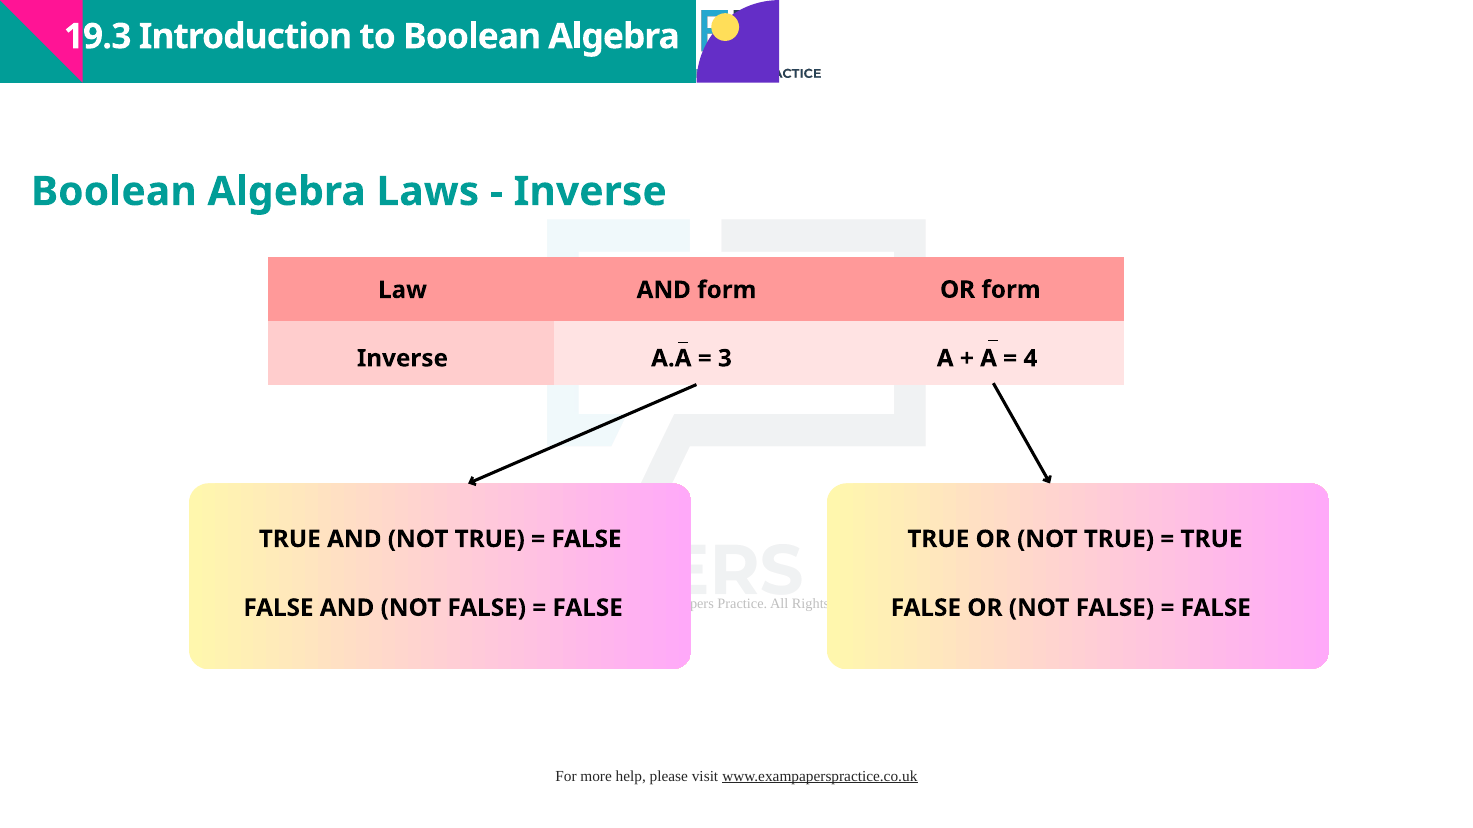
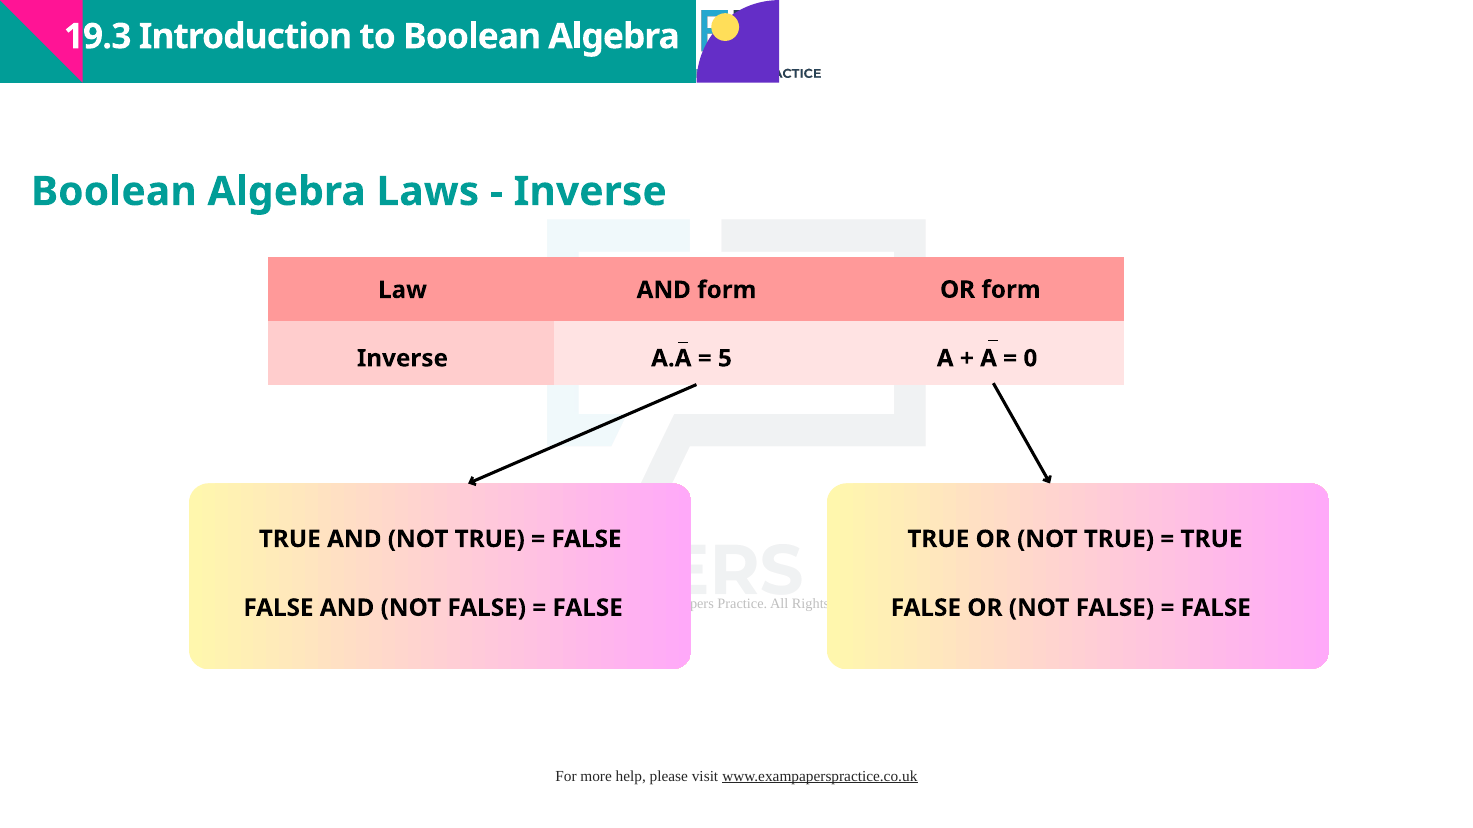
3: 3 -> 5 (725, 359)
4: 4 -> 0 (1030, 359)
